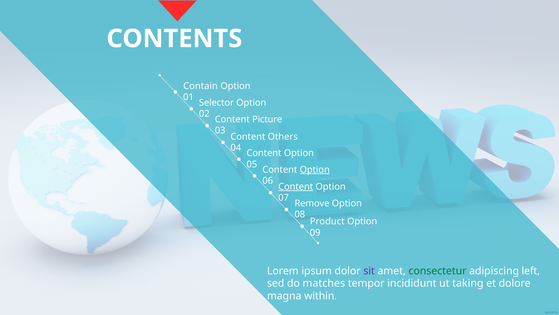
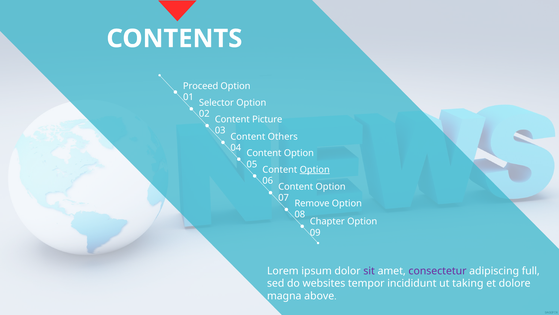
Contain: Contain -> Proceed (201, 86)
Content underline: present -> none (296, 186)
Product: Product -> Chapter (327, 221)
consectetur colour: green -> purple (437, 270)
left: left -> full (531, 270)
matches: matches -> websites (324, 283)
within: within -> above (319, 296)
